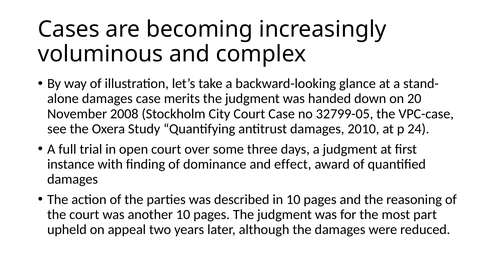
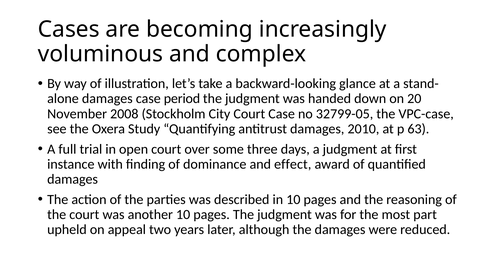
merits: merits -> period (182, 99)
24: 24 -> 63 (418, 129)
